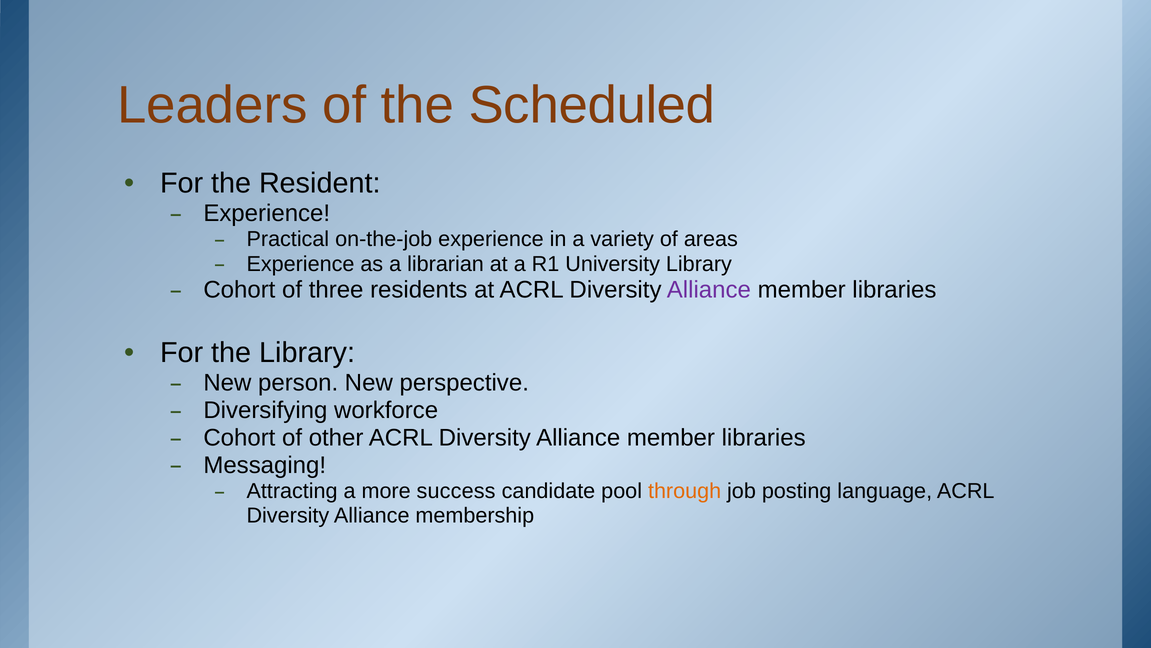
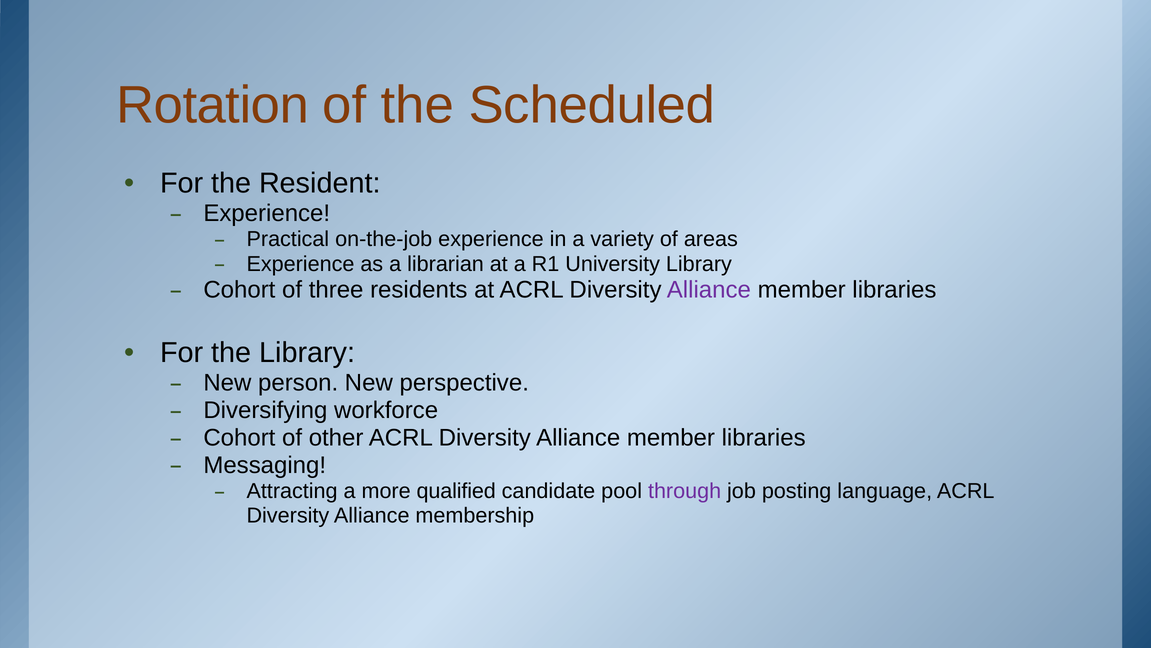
Leaders: Leaders -> Rotation (213, 105)
success: success -> qualified (456, 491)
through colour: orange -> purple (685, 491)
